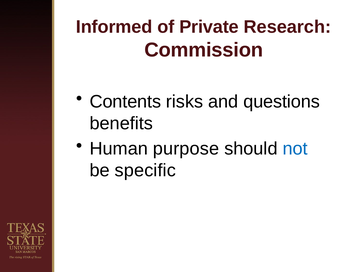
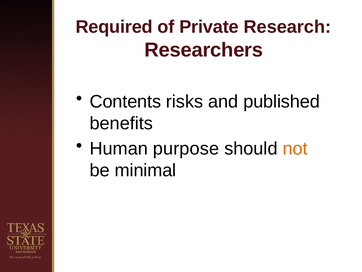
Informed: Informed -> Required (114, 27)
Commission: Commission -> Researchers (204, 50)
questions: questions -> published (282, 101)
not colour: blue -> orange (295, 148)
specific: specific -> minimal (145, 170)
